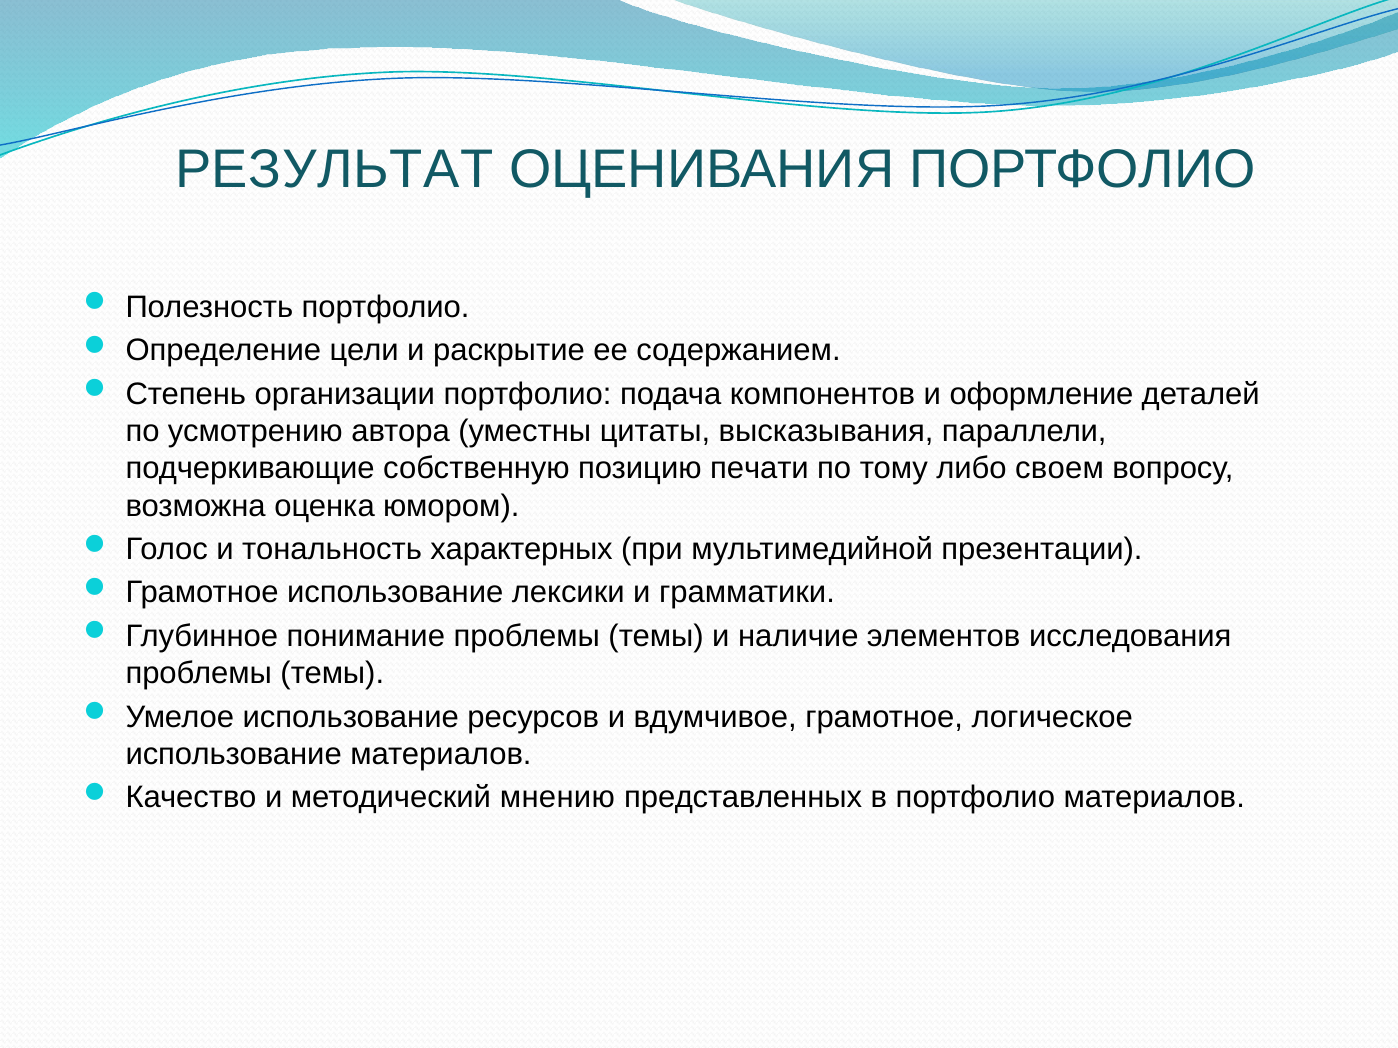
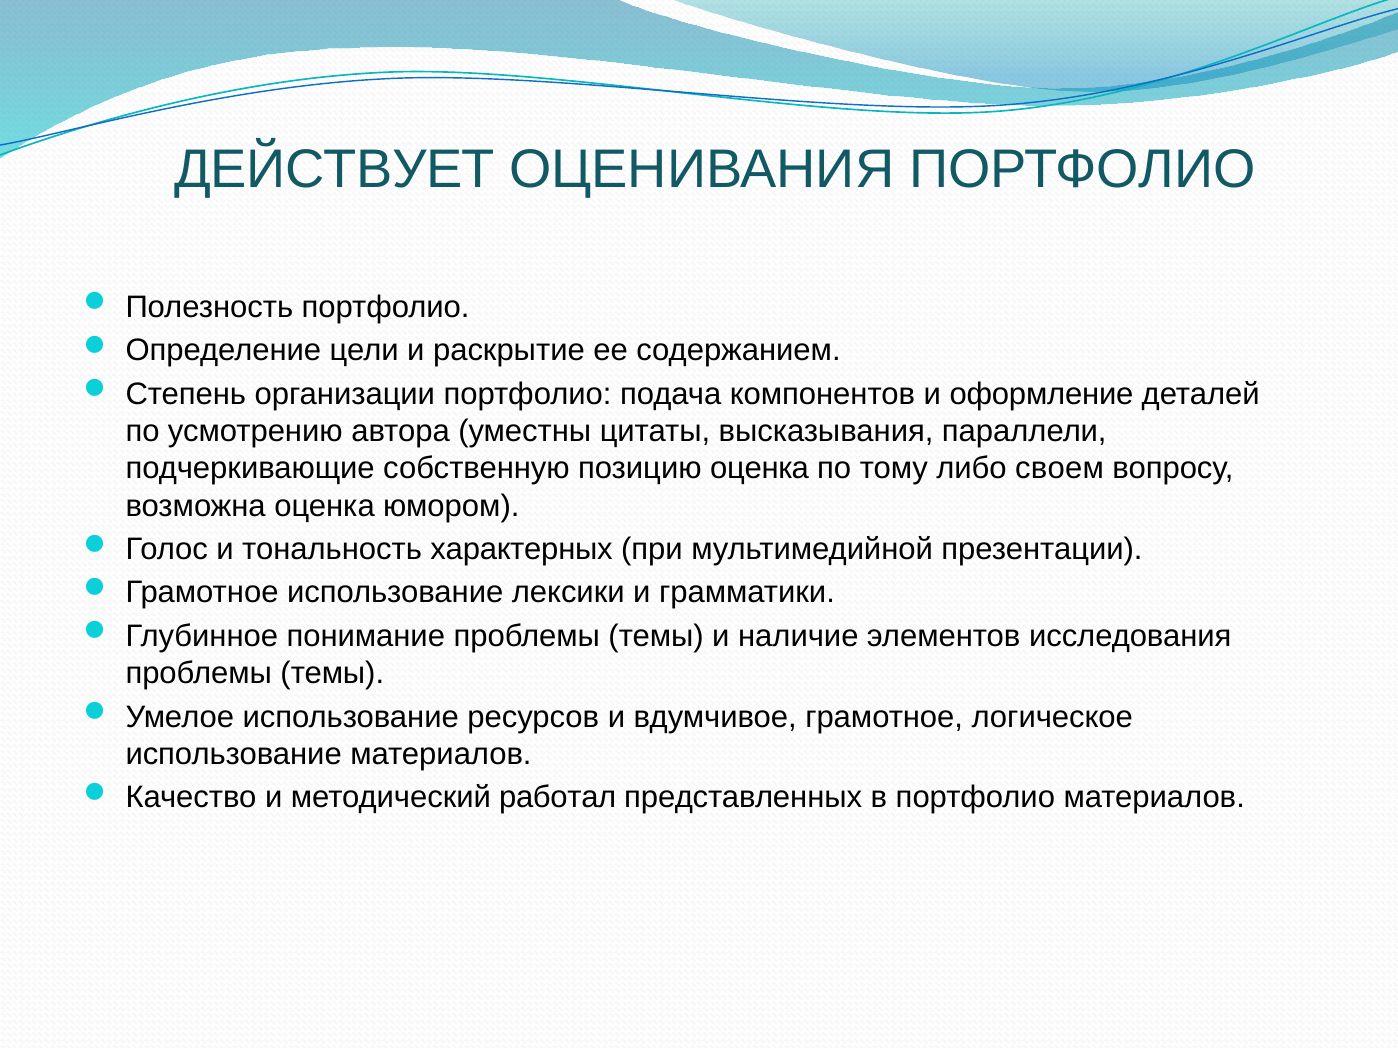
РЕЗУЛЬТАТ: РЕЗУЛЬТАТ -> ДЕЙСТВУЕТ (335, 169)
позицию печати: печати -> оценка (760, 469)
мнению: мнению -> работал (558, 798)
